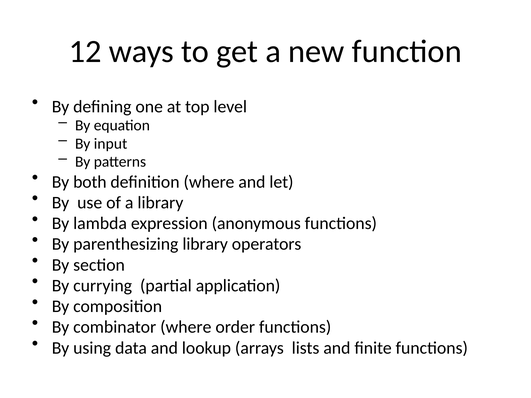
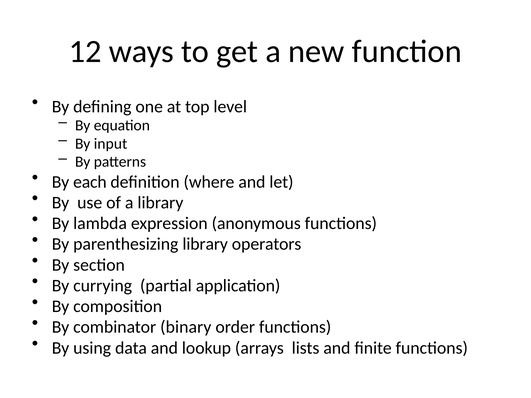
both: both -> each (90, 182)
combinator where: where -> binary (186, 327)
